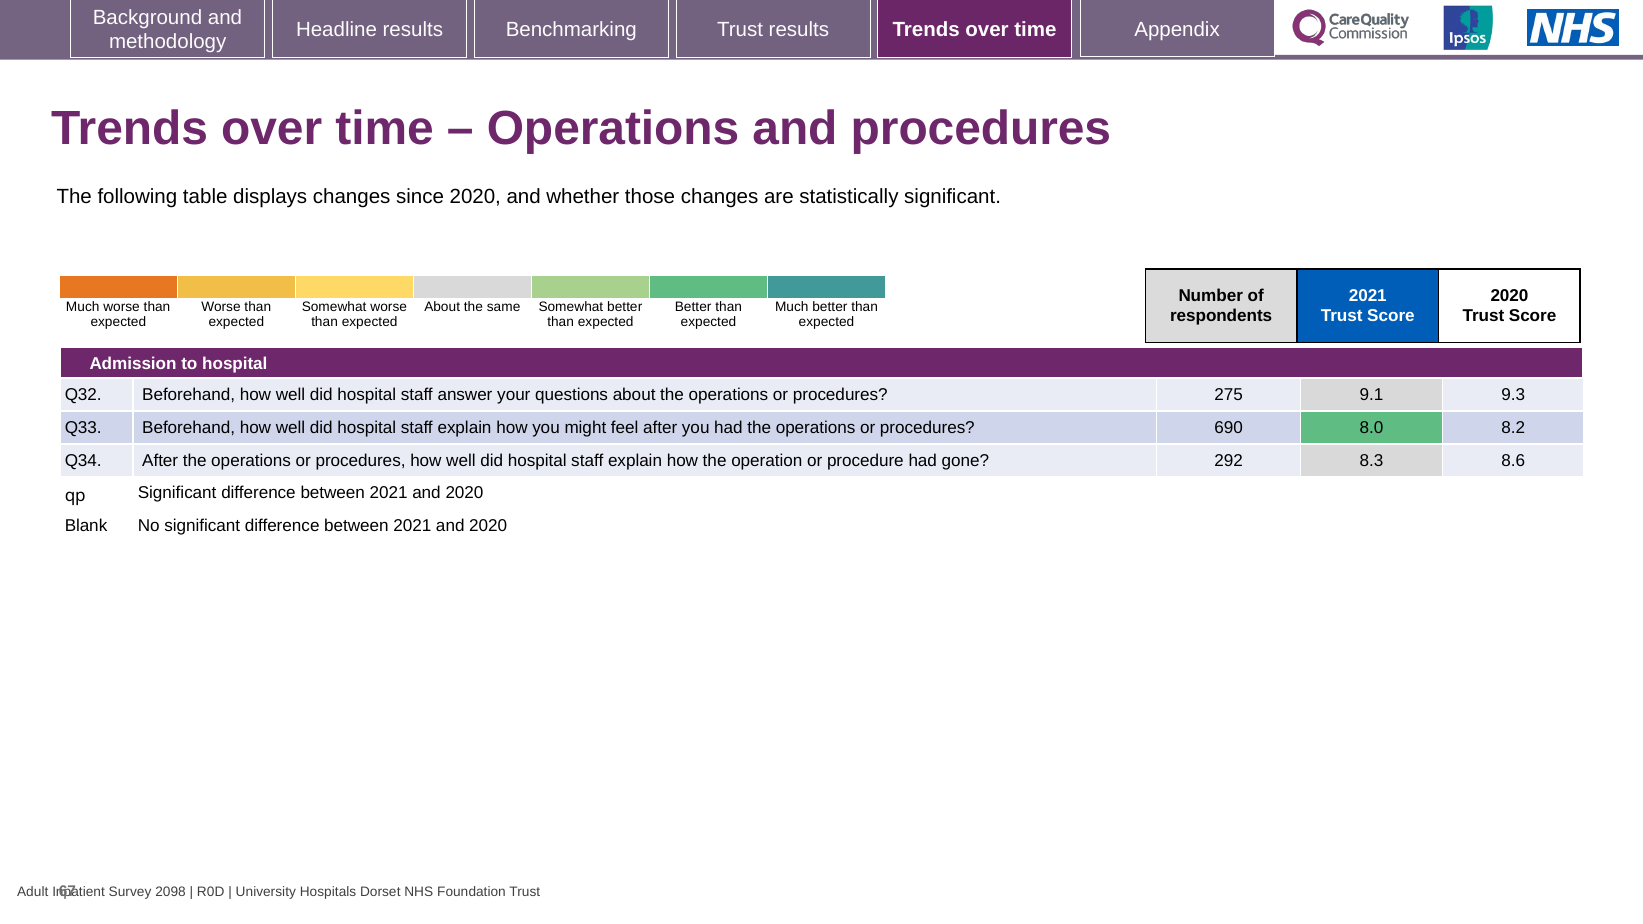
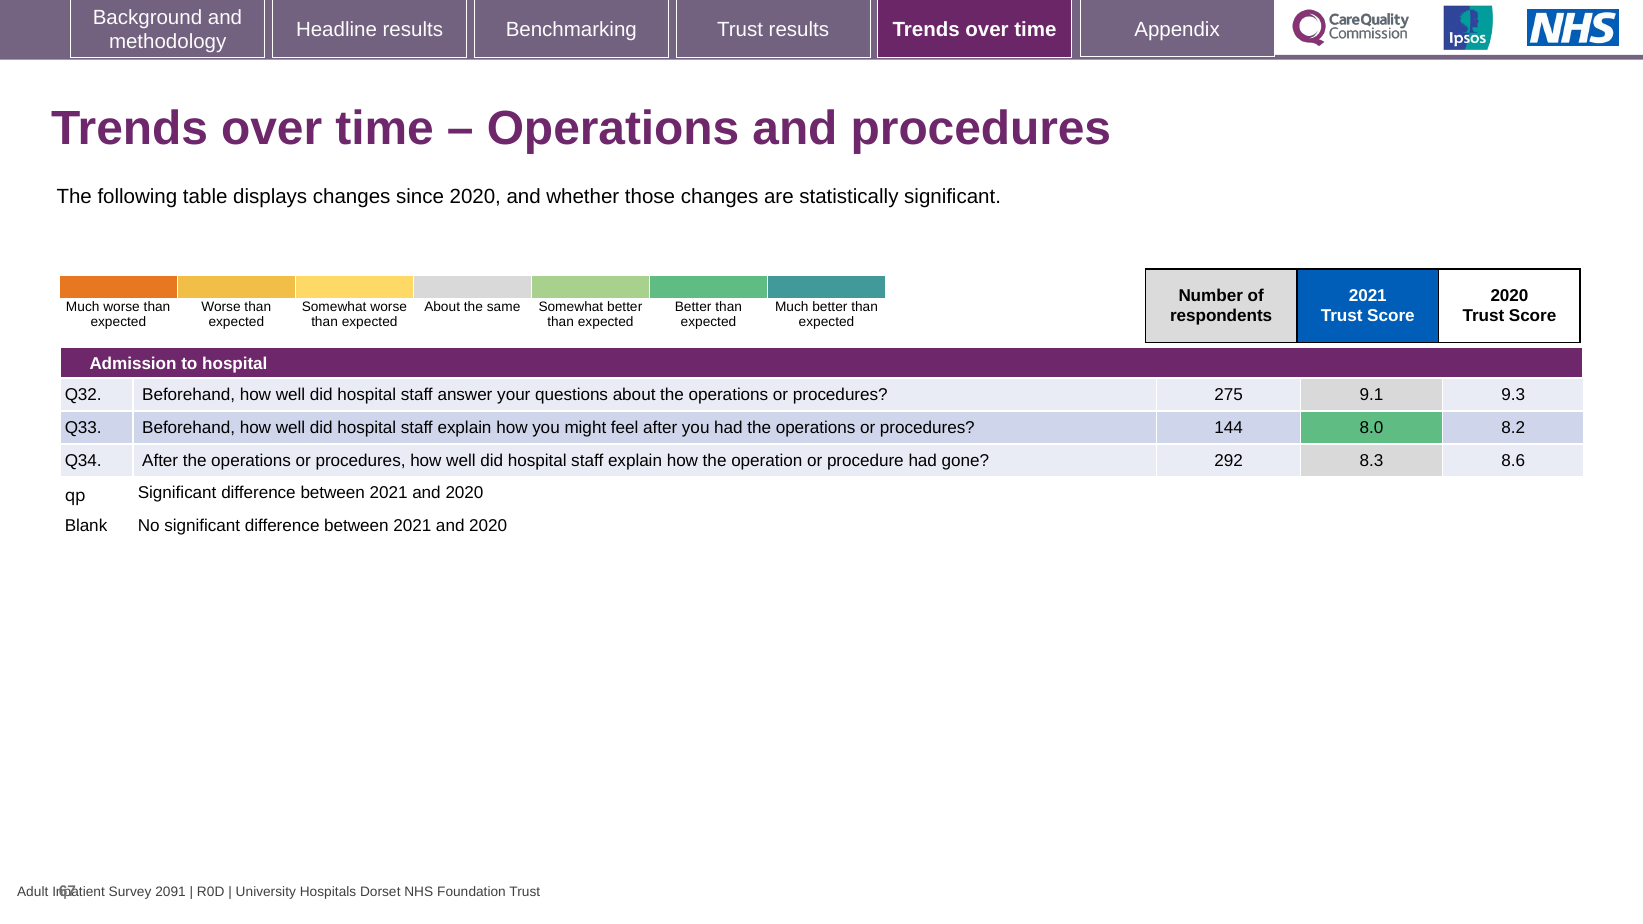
690: 690 -> 144 (1229, 428)
2098: 2098 -> 2091 (171, 892)
